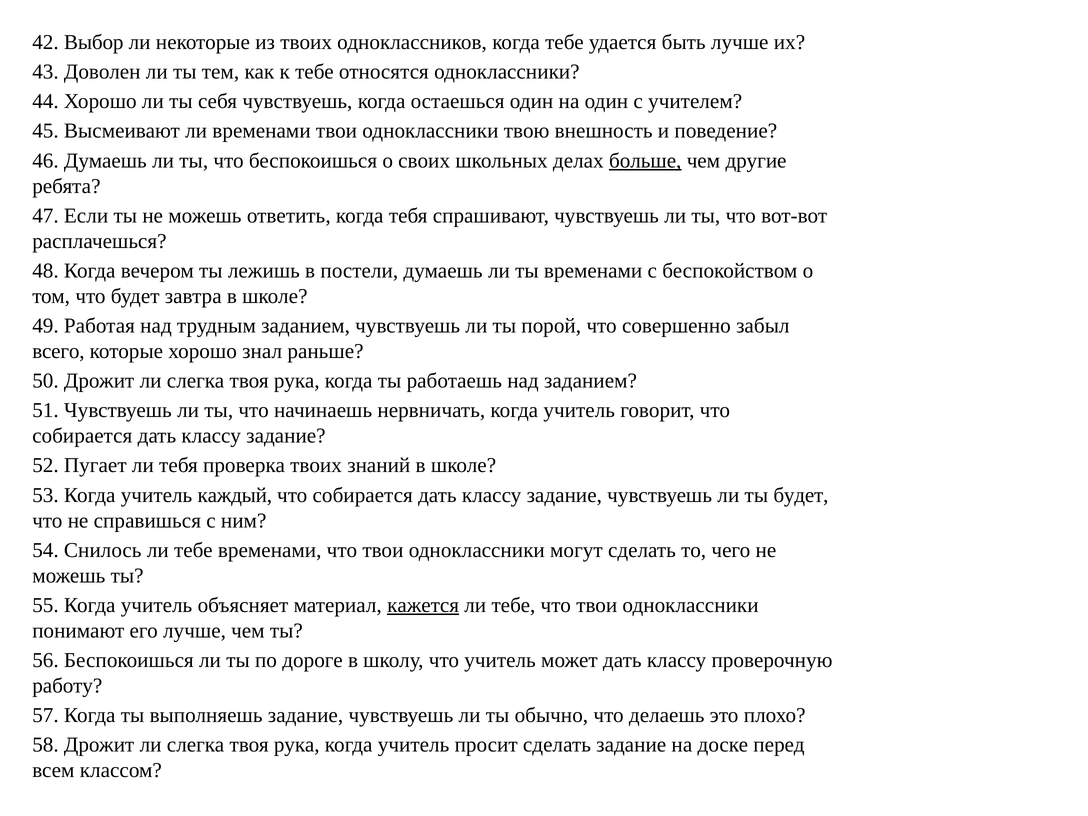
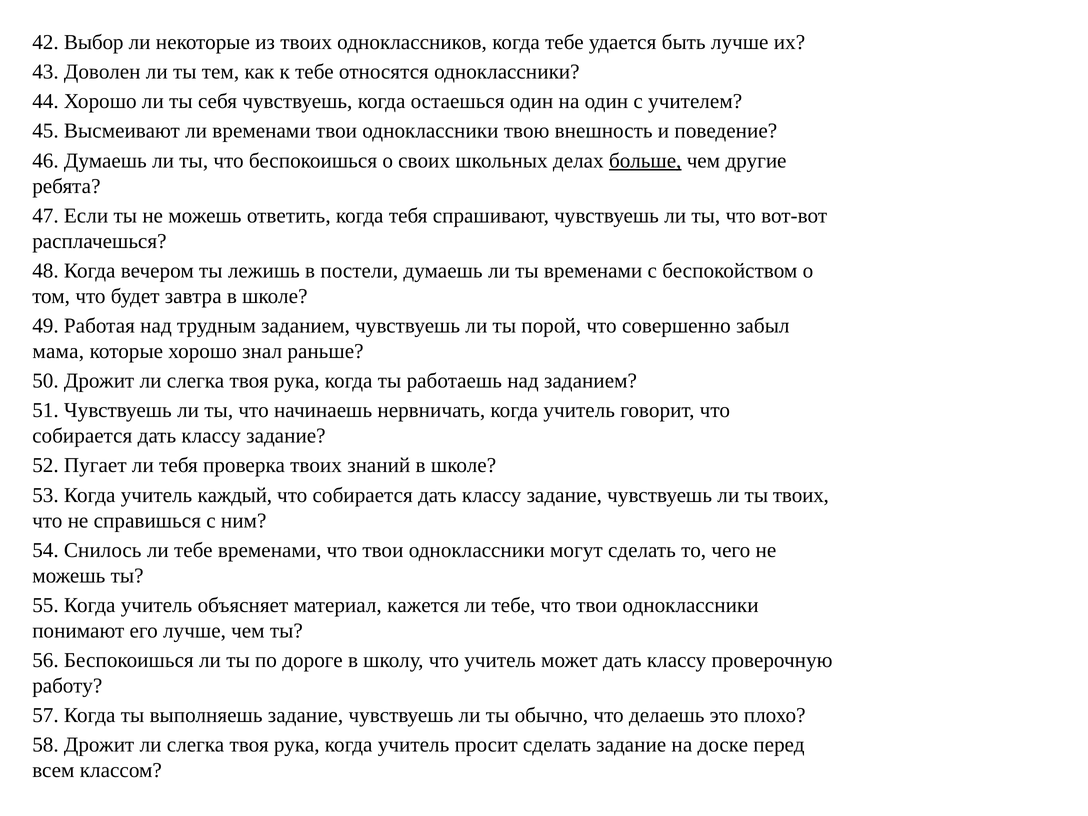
всего: всего -> мама (58, 351)
ты будет: будет -> твоих (801, 495)
кажется underline: present -> none (423, 605)
